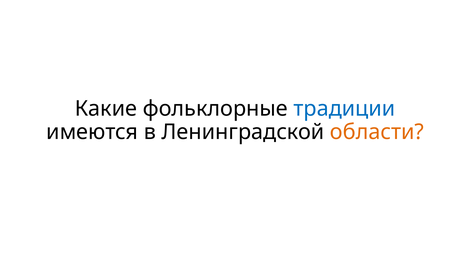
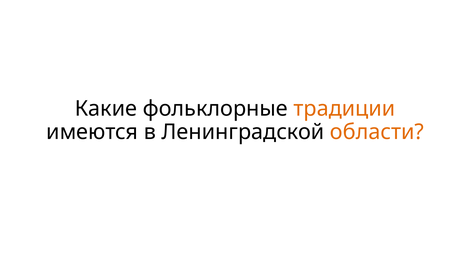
традиции colour: blue -> orange (344, 109)
